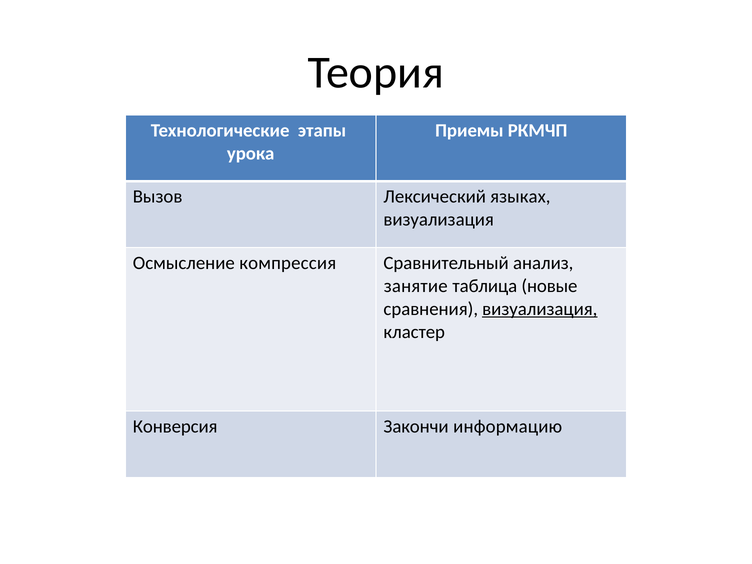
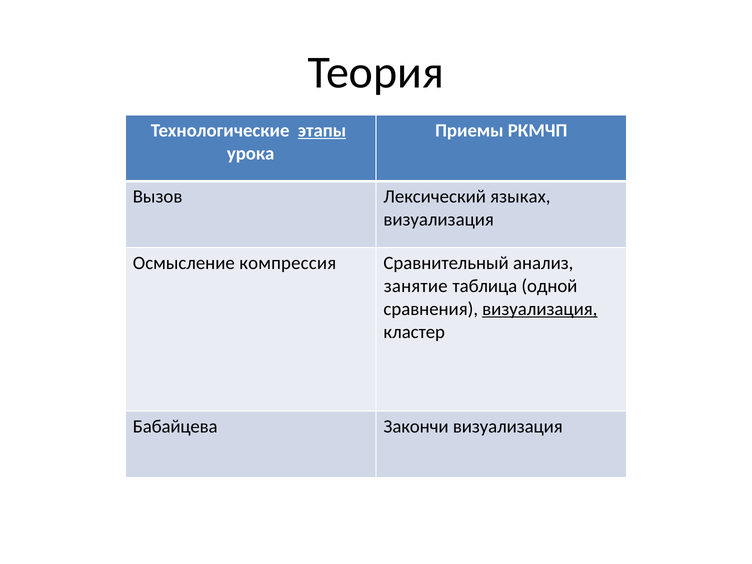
этапы underline: none -> present (322, 130)
новые: новые -> одной (549, 286)
Конверсия: Конверсия -> Бабайцева (175, 427)
Закончи информацию: информацию -> визуализация (508, 427)
